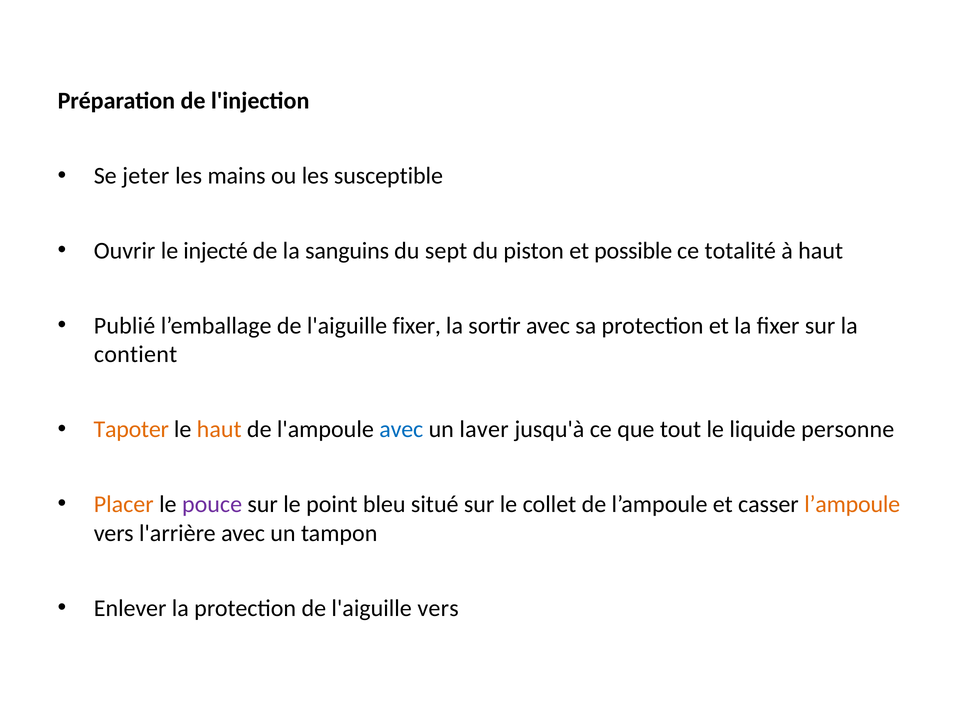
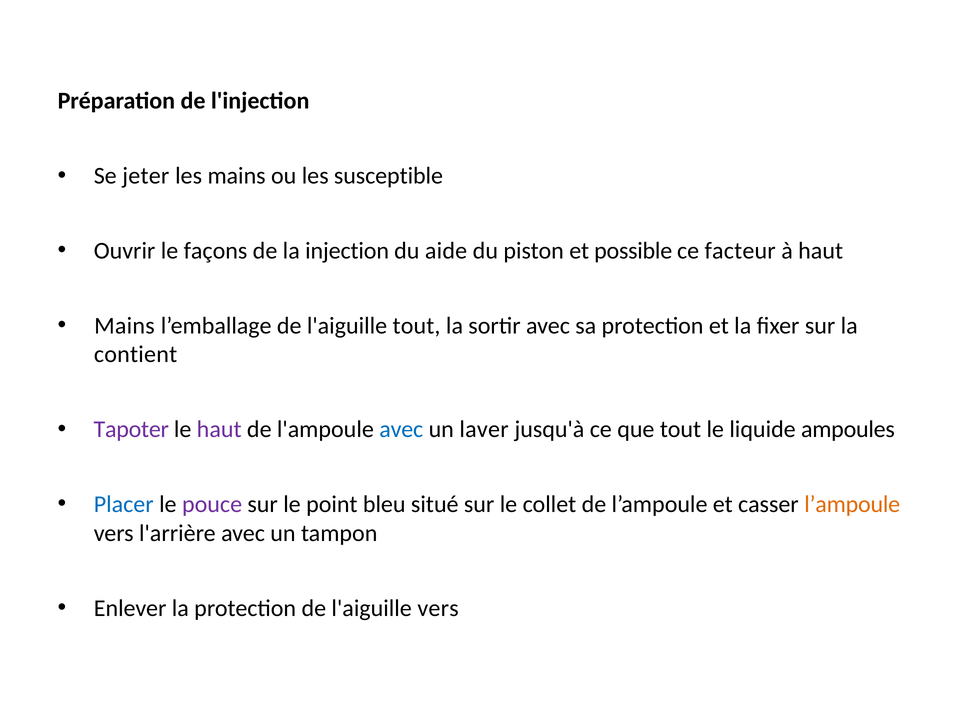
injecté: injecté -> façons (215, 251)
sanguins: sanguins -> injection (347, 251)
sept: sept -> aide (446, 251)
totalité: totalité -> facteur (740, 251)
Publié: Publié -> Mains (124, 325)
l'aiguille fixer: fixer -> tout (417, 325)
Tapoter colour: orange -> purple (131, 429)
haut colour: orange -> purple (219, 429)
personne: personne -> ampoules (848, 429)
Placer colour: orange -> blue (124, 504)
